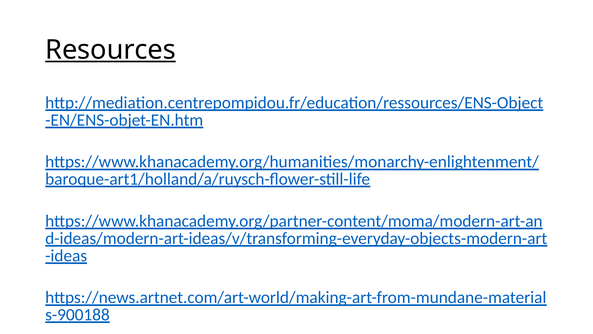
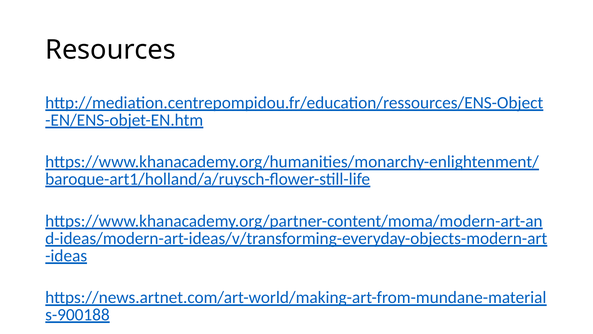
Resources underline: present -> none (111, 50)
